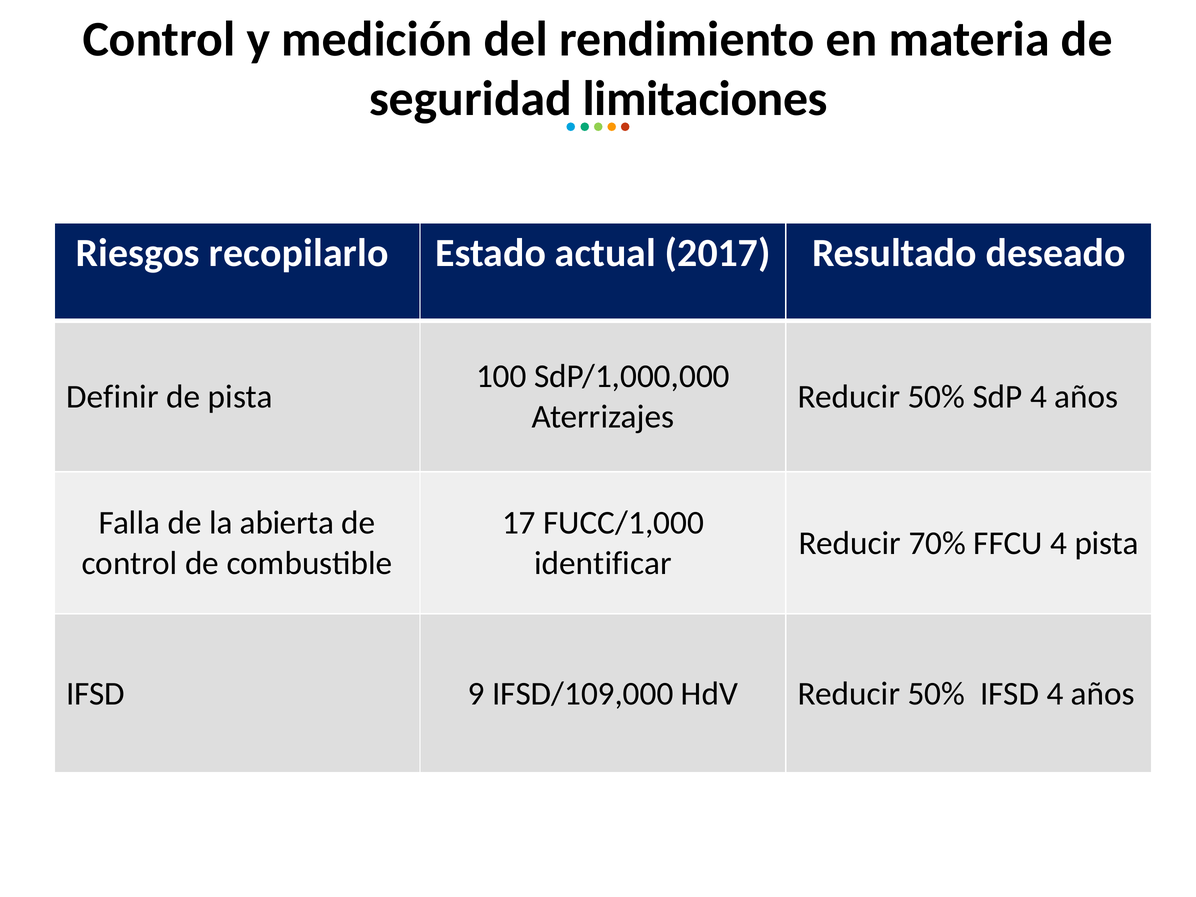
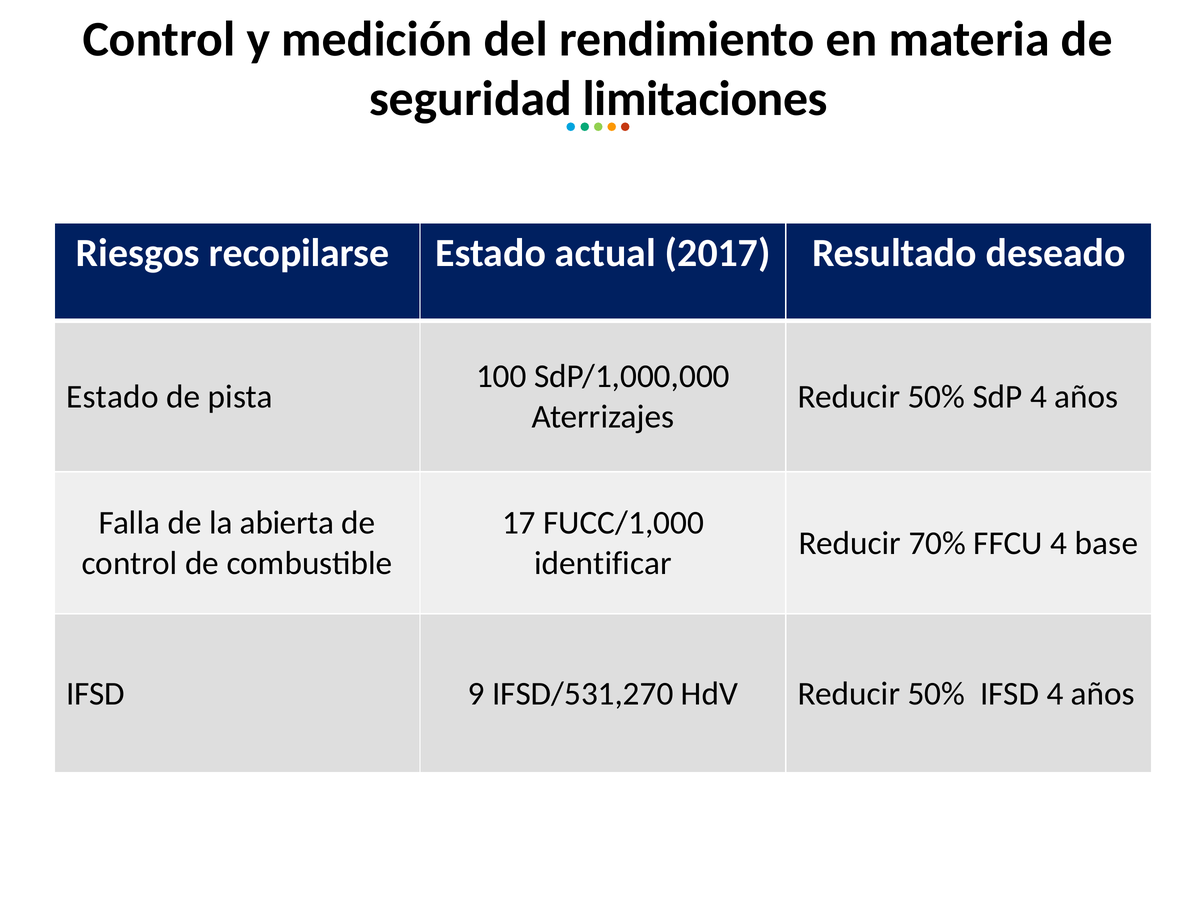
recopilarlo: recopilarlo -> recopilarse (299, 253)
Definir: Definir -> Estado (112, 397)
4 pista: pista -> base (1106, 543)
IFSD/109,000: IFSD/109,000 -> IFSD/531,270 (583, 694)
